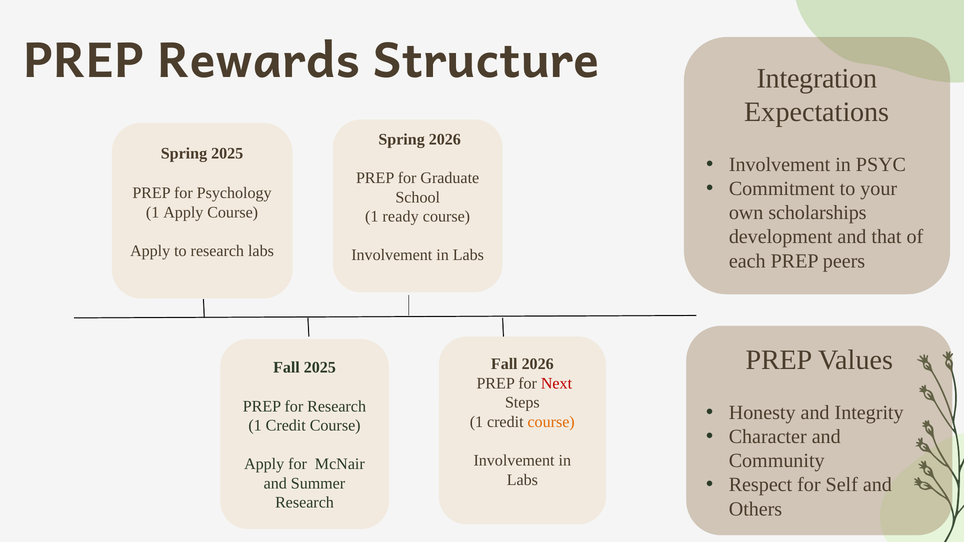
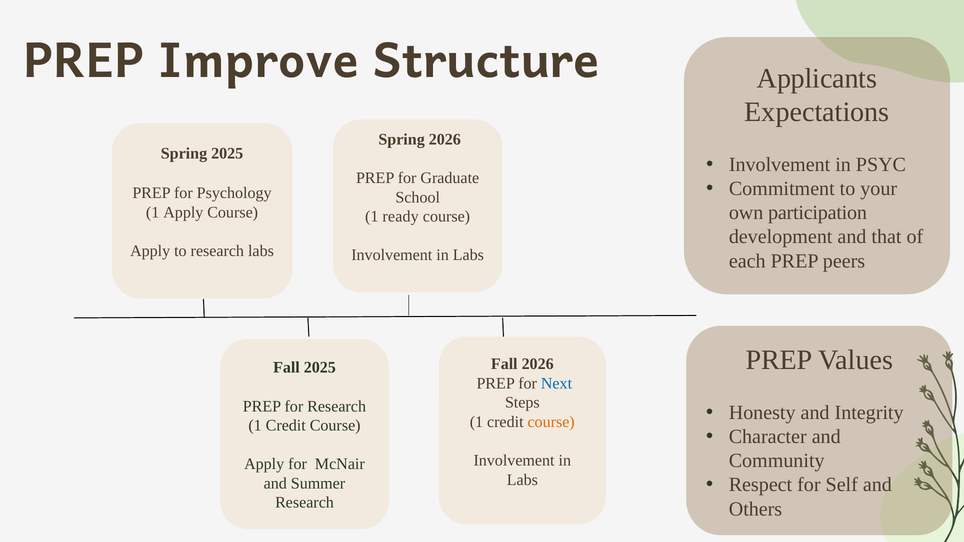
Rewards: Rewards -> Improve (258, 61)
Integration: Integration -> Applicants (817, 79)
scholarships: scholarships -> participation (818, 213)
Next colour: red -> blue (556, 384)
